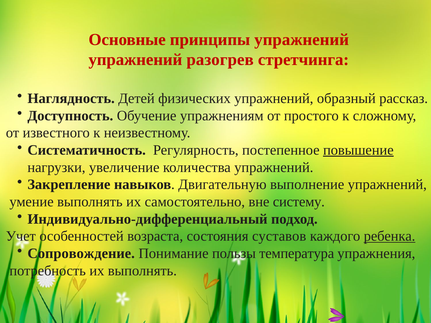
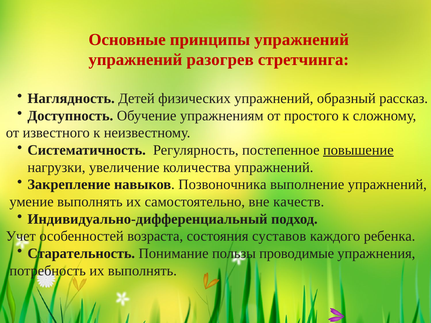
Двигательную: Двигательную -> Позвоночника (222, 185)
систему: систему -> качеств (299, 202)
ребенка underline: present -> none (390, 236)
Сопровождение: Сопровождение -> Старательность (81, 254)
температура: температура -> проводимые (297, 254)
